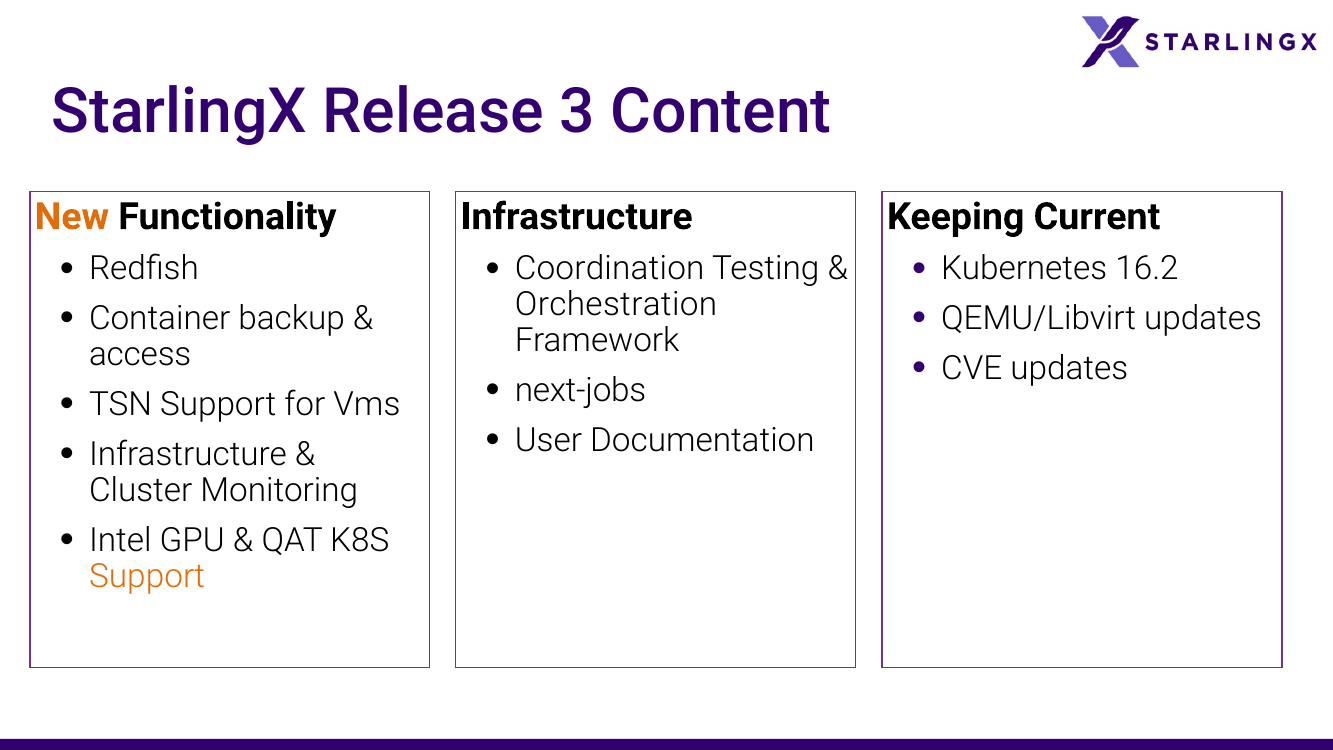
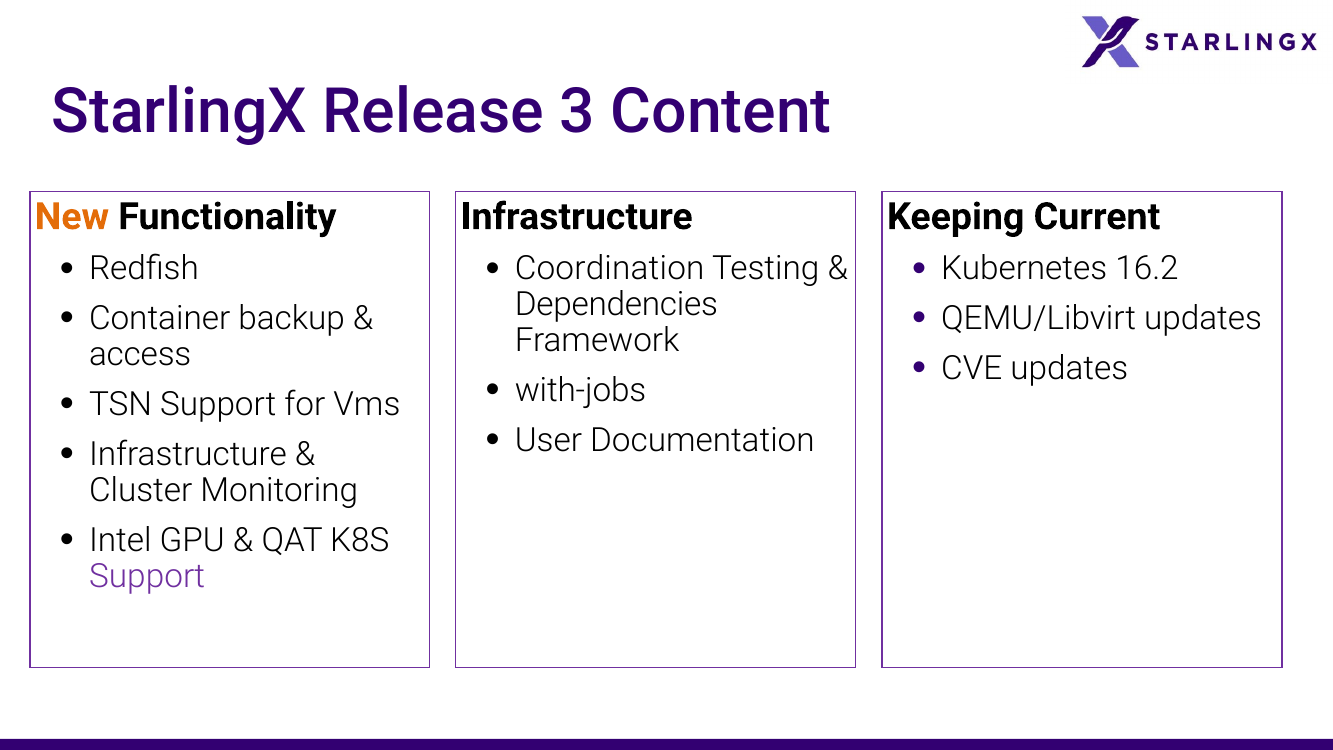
Orchestration: Orchestration -> Dependencies (616, 305)
next-jobs: next-jobs -> with-jobs (580, 391)
Support colour: orange -> purple (147, 576)
